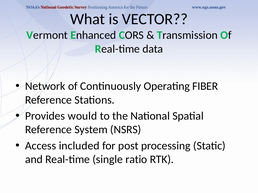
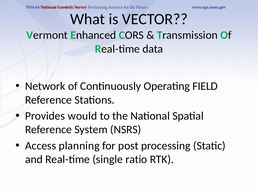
FIBER: FIBER -> FIELD (205, 86)
included: included -> planning (79, 146)
